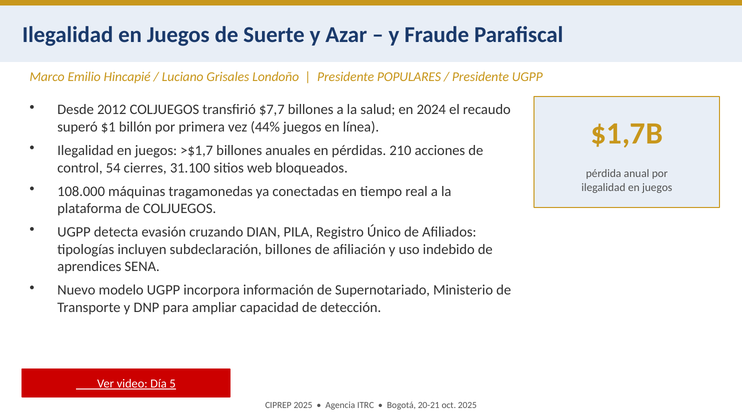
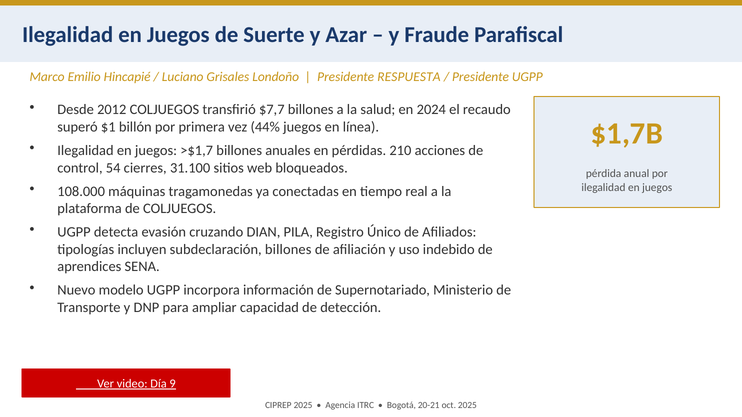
POPULARES: POPULARES -> RESPUESTA (409, 77)
5: 5 -> 9 (173, 384)
